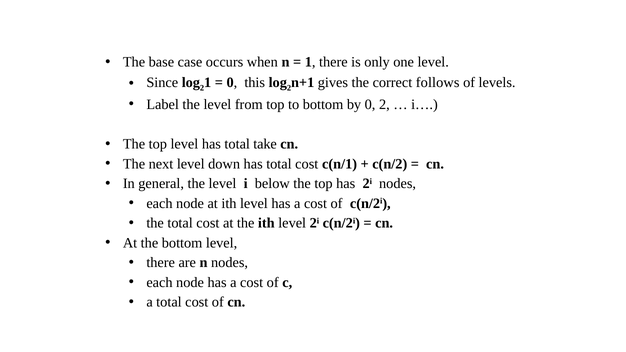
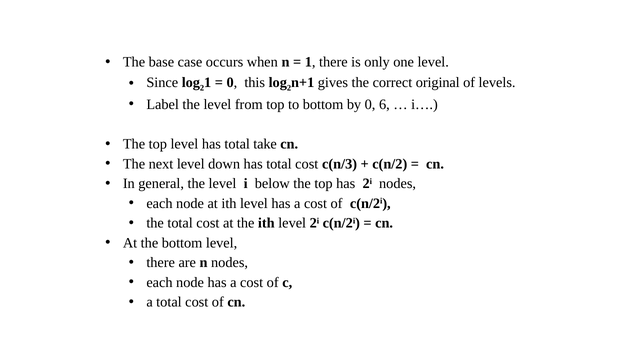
follows: follows -> original (438, 82)
0 2: 2 -> 6 (384, 105)
c(n/1: c(n/1 -> c(n/3 (340, 164)
